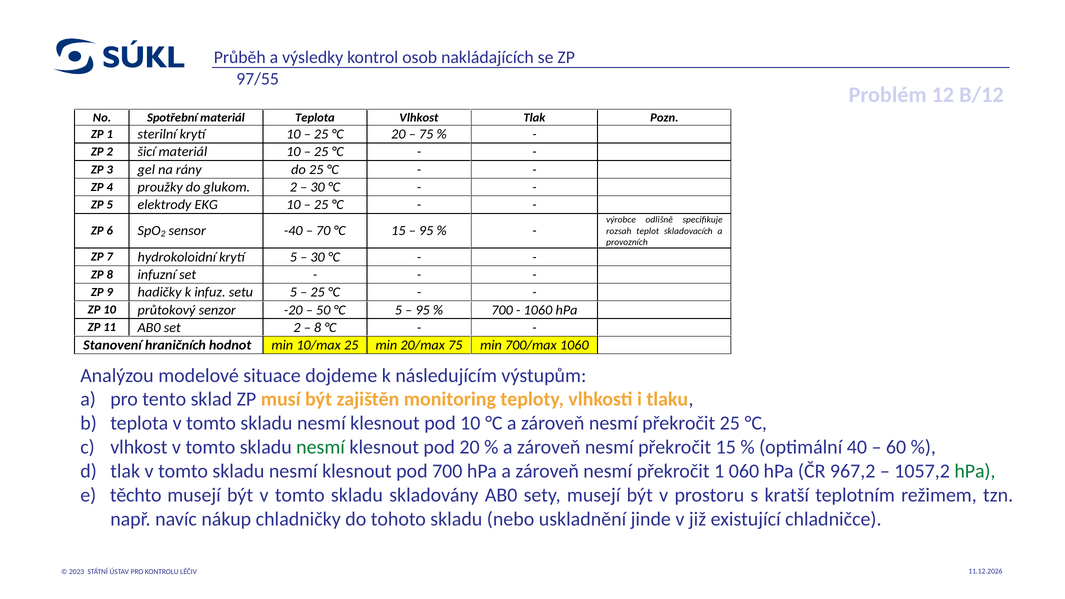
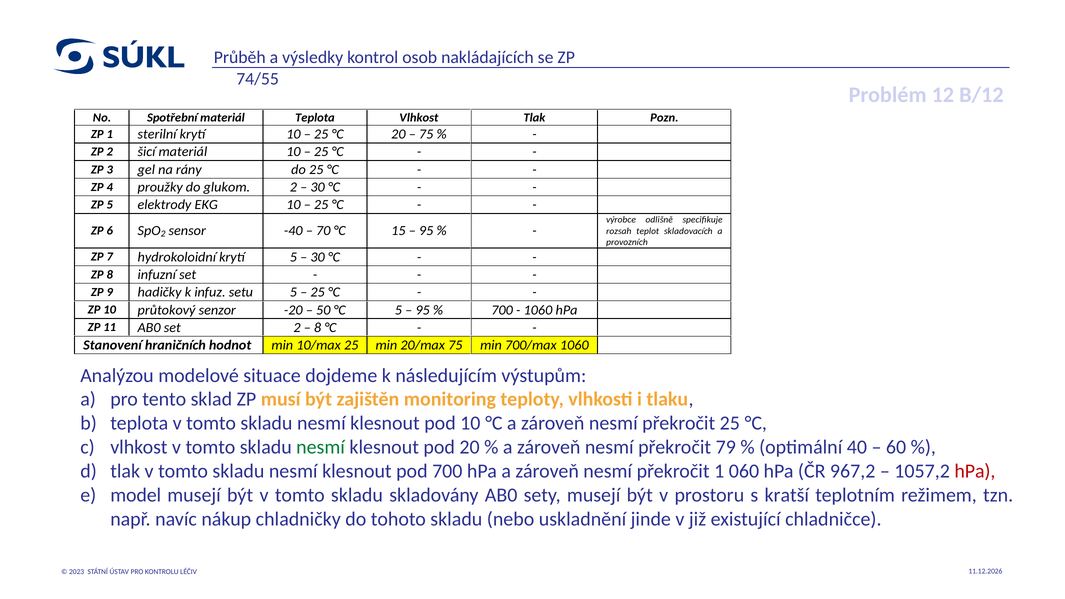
97/55: 97/55 -> 74/55 (258, 79)
překročit 15: 15 -> 79 (726, 447)
hPa colour: green -> red (975, 471)
těchto: těchto -> model (136, 495)
